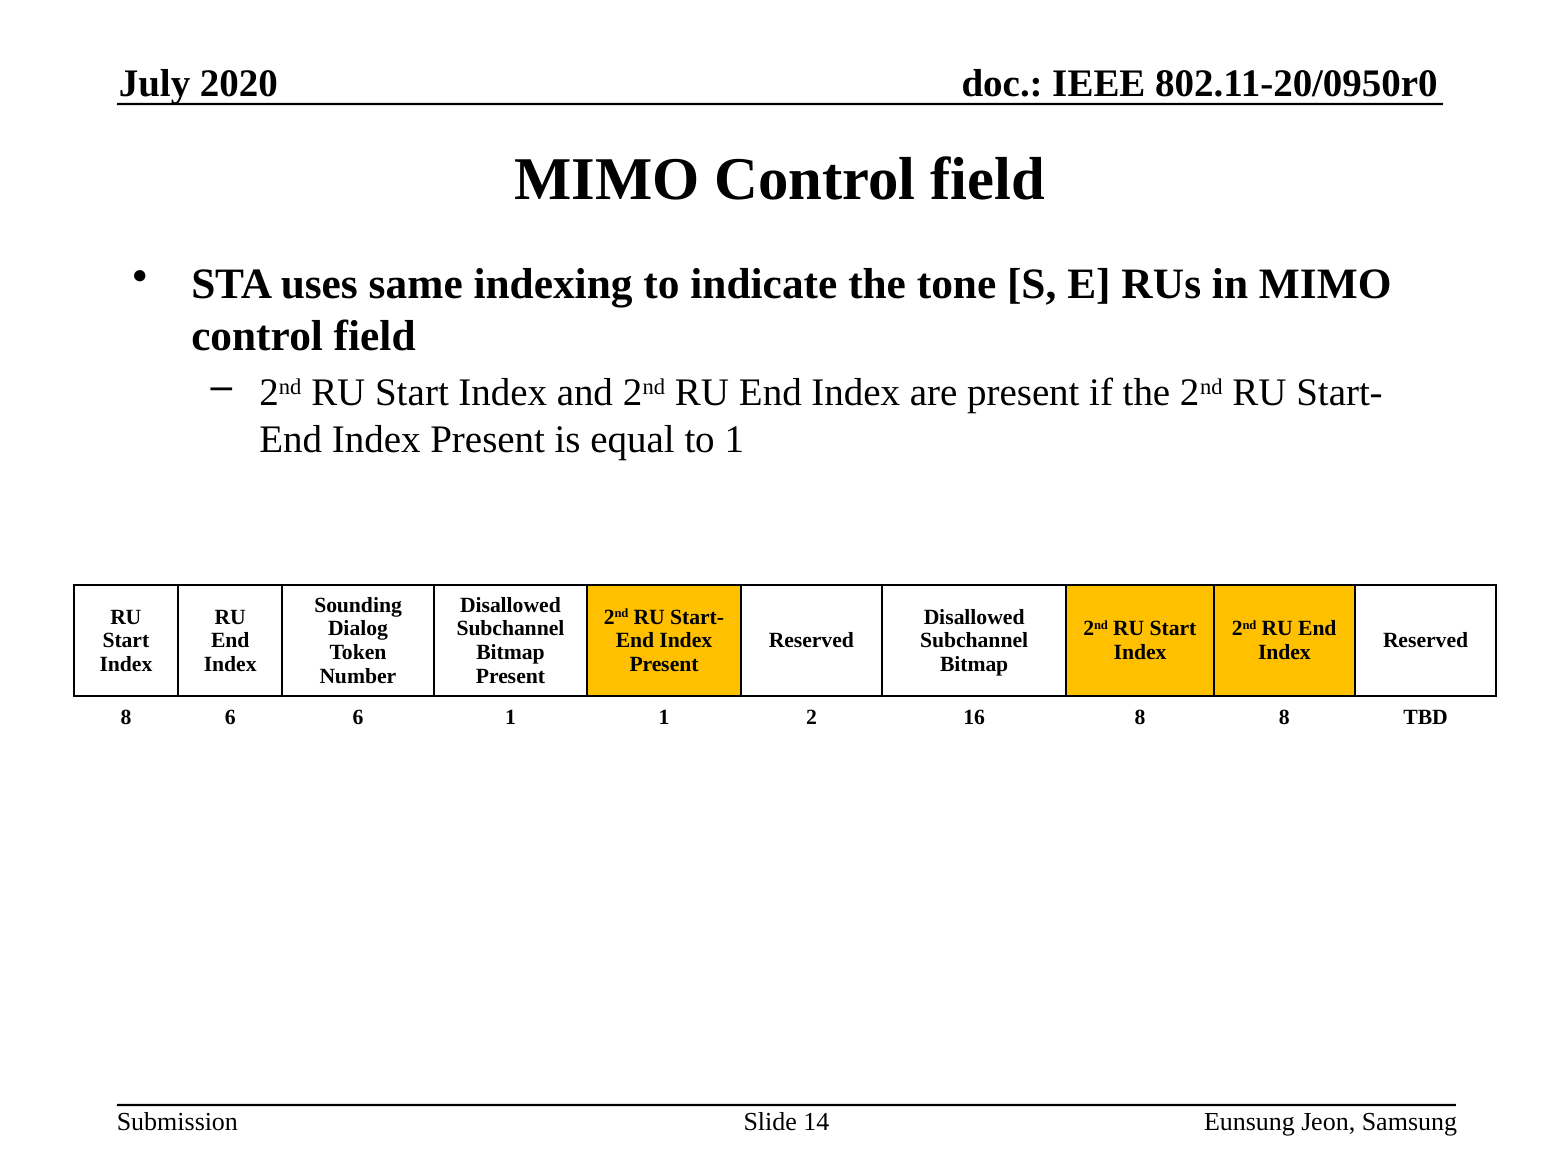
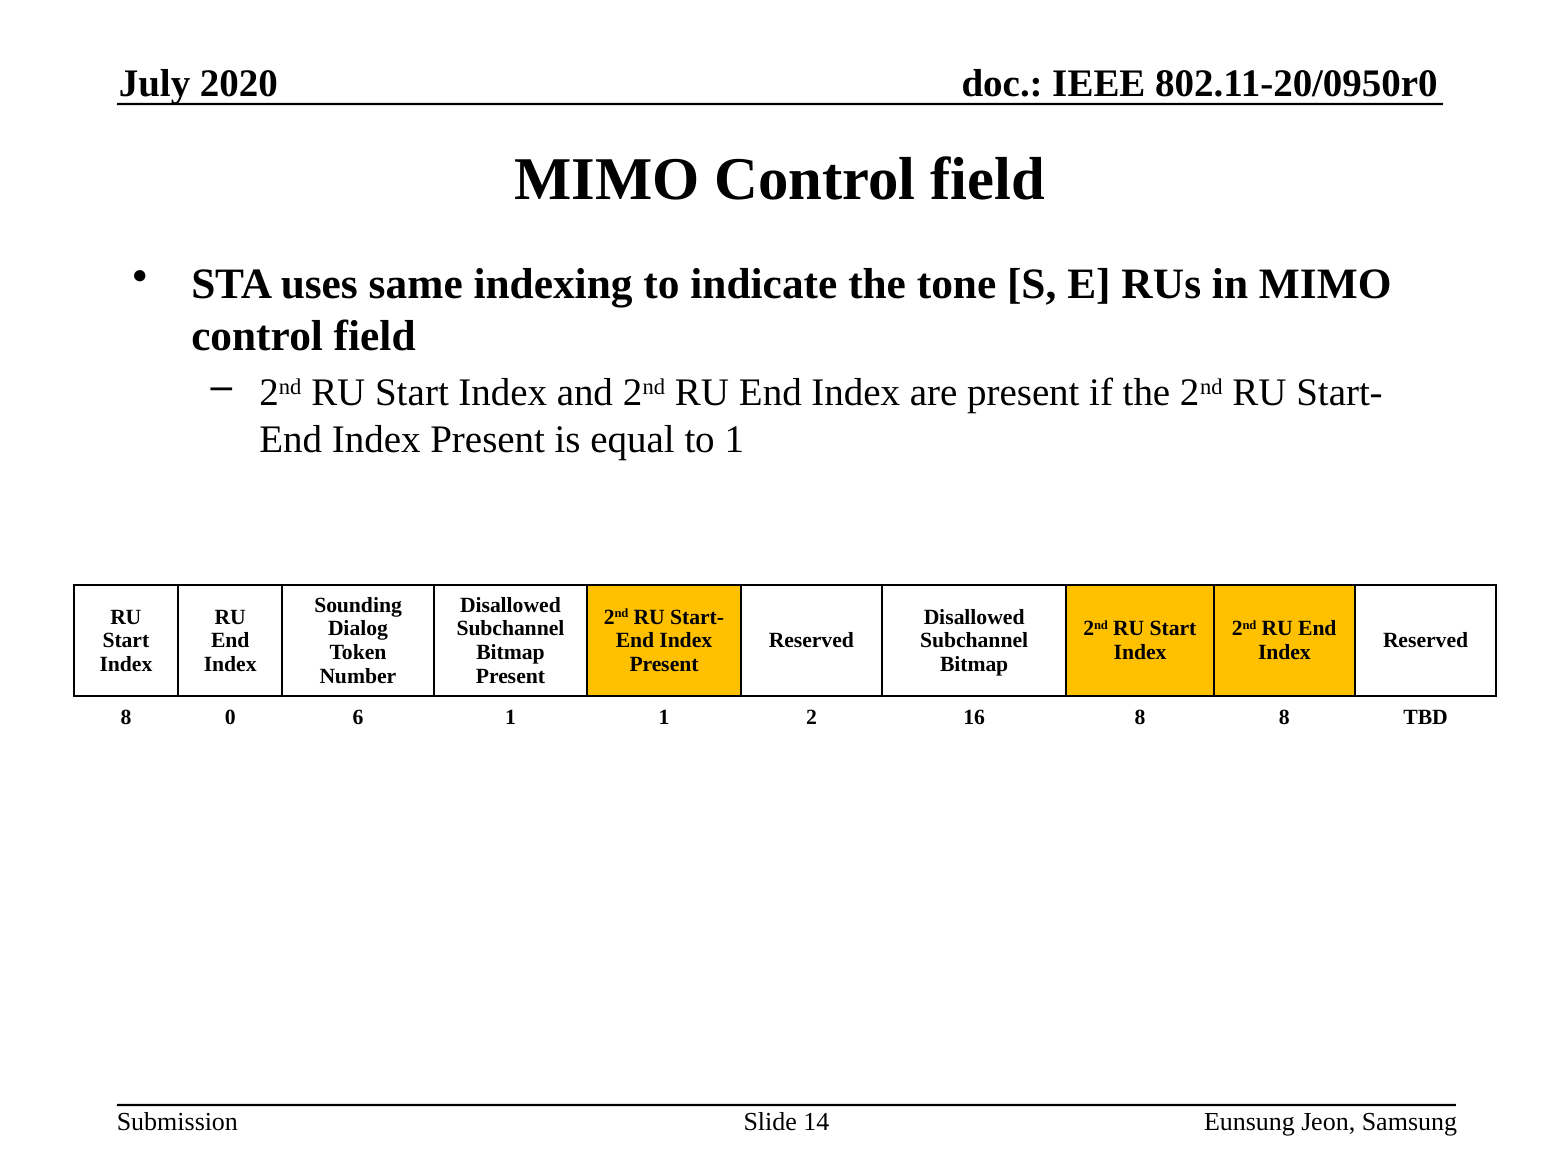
8 6: 6 -> 0 (230, 718)
